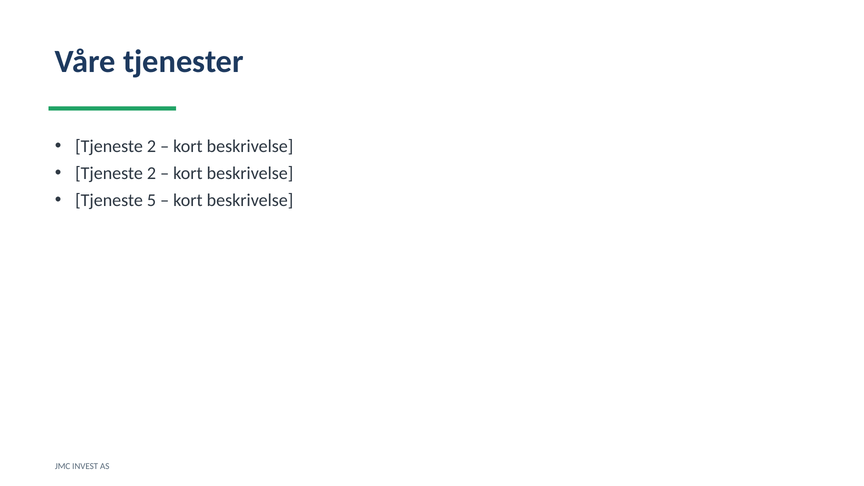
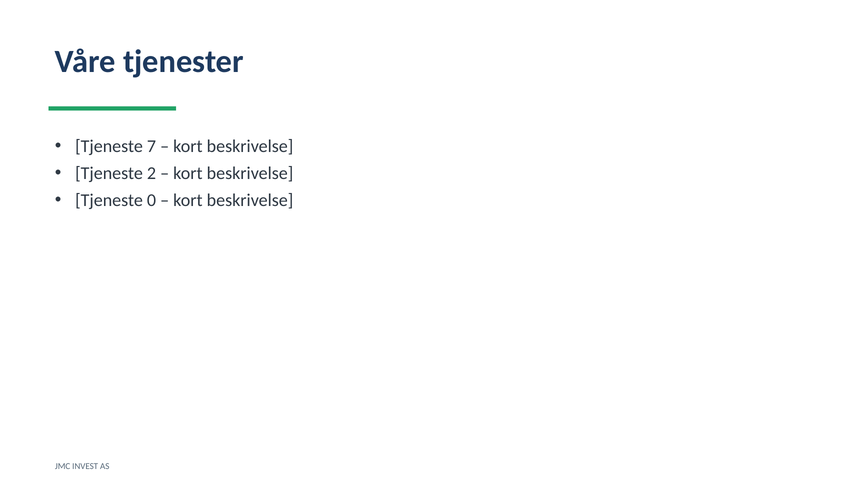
2: 2 -> 7 (151, 146)
5: 5 -> 0 (151, 200)
